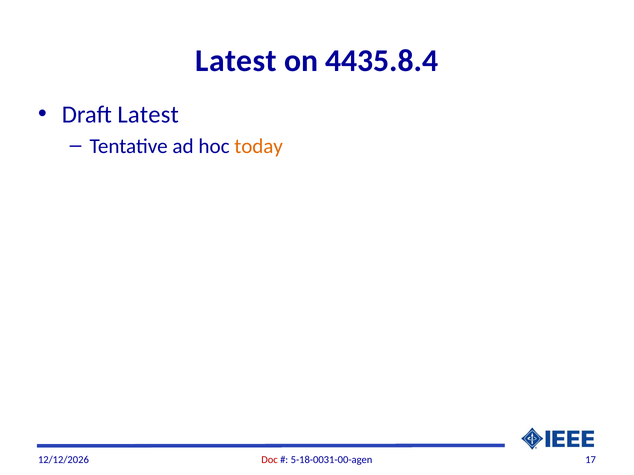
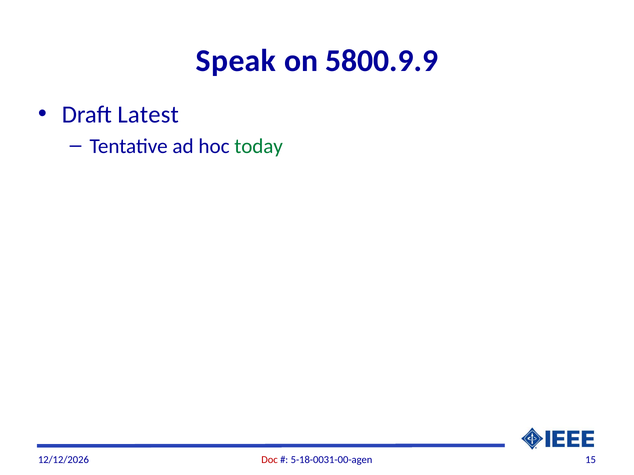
Latest: Latest -> Speak (236, 61)
4435.8.4: 4435.8.4 -> 5800.9.9 (382, 61)
today colour: orange -> green (259, 146)
17: 17 -> 15 (591, 460)
